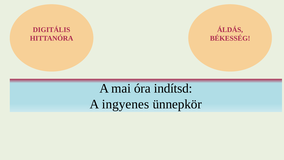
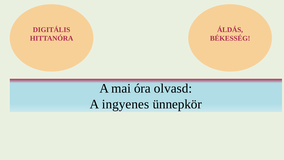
indítsd: indítsd -> olvasd (173, 88)
